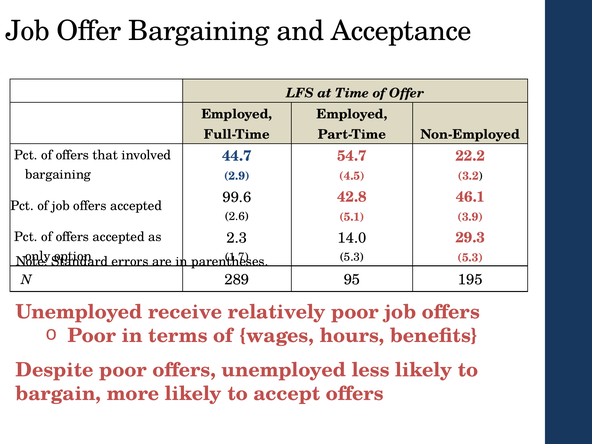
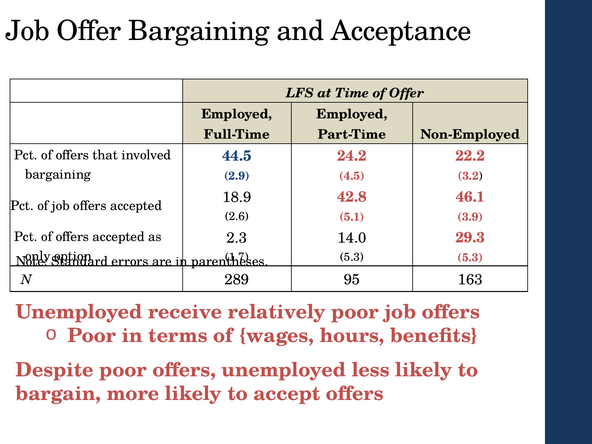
44.7: 44.7 -> 44.5 (237, 156)
54.7: 54.7 -> 24.2 (352, 156)
99.6: 99.6 -> 18.9 (237, 197)
195: 195 -> 163 (470, 280)
